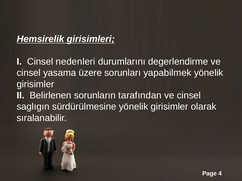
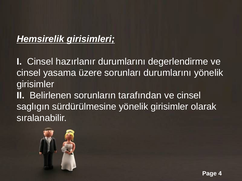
nedenleri: nedenleri -> hazırlanır (76, 62)
sorunları yapabilmek: yapabilmek -> durumlarını (167, 73)
